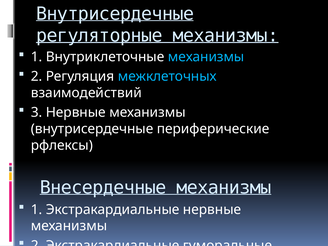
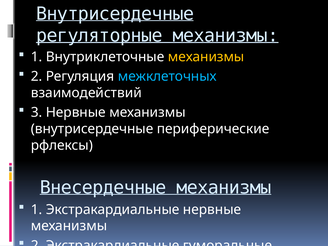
механизмы colour: light blue -> yellow (206, 57)
